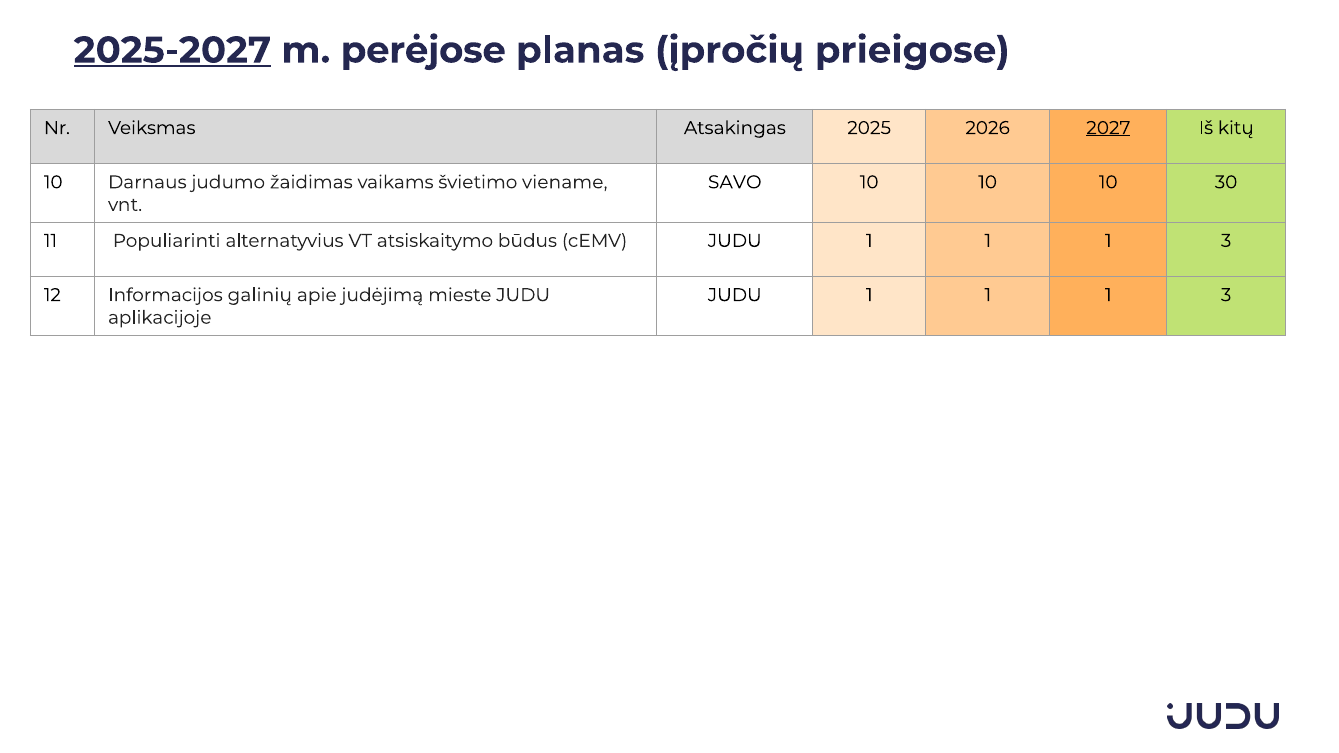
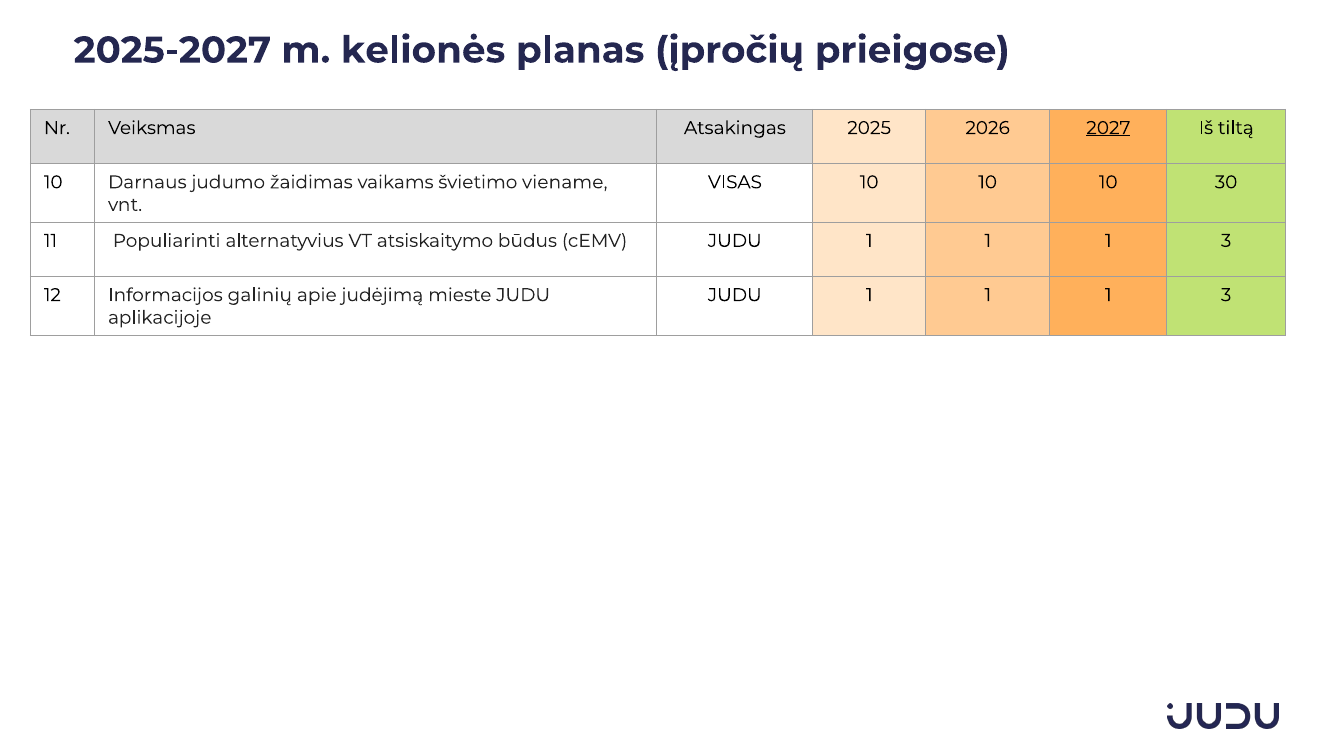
2025-2027 underline: present -> none (172, 50)
perėjose: perėjose -> kelionės (423, 50)
kitų: kitų -> tiltą (1236, 128)
SAVO: SAVO -> VISAS (735, 182)
